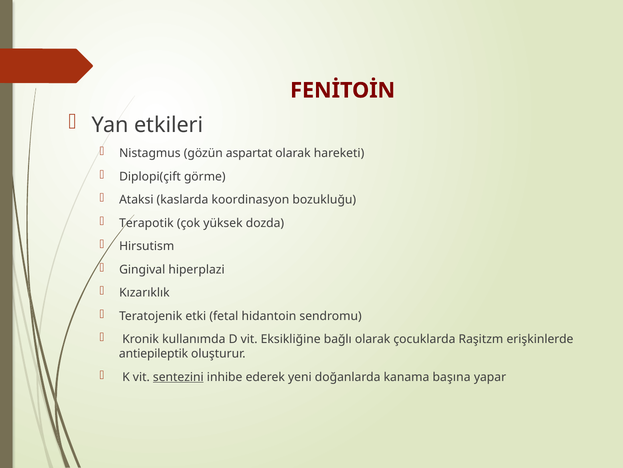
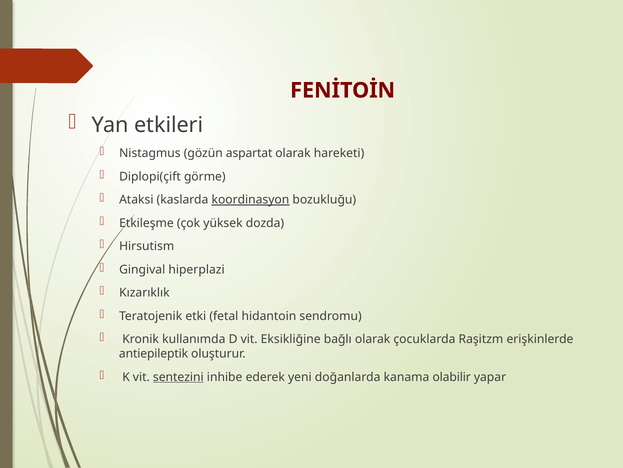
koordinasyon underline: none -> present (250, 200)
Terapotik: Terapotik -> Etkileşme (146, 223)
başına: başına -> olabilir (452, 376)
